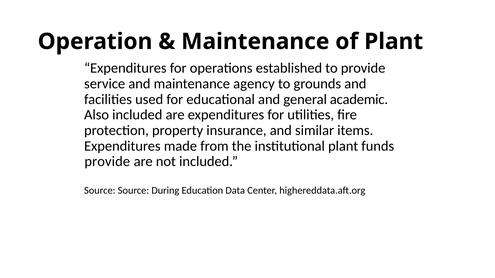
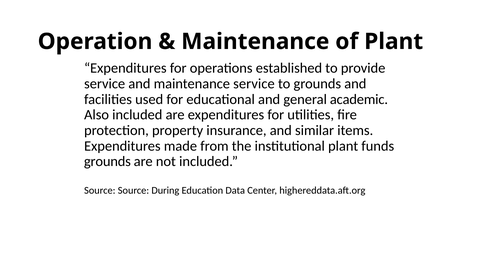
maintenance agency: agency -> service (254, 84)
provide: provide -> grounds (107, 162)
